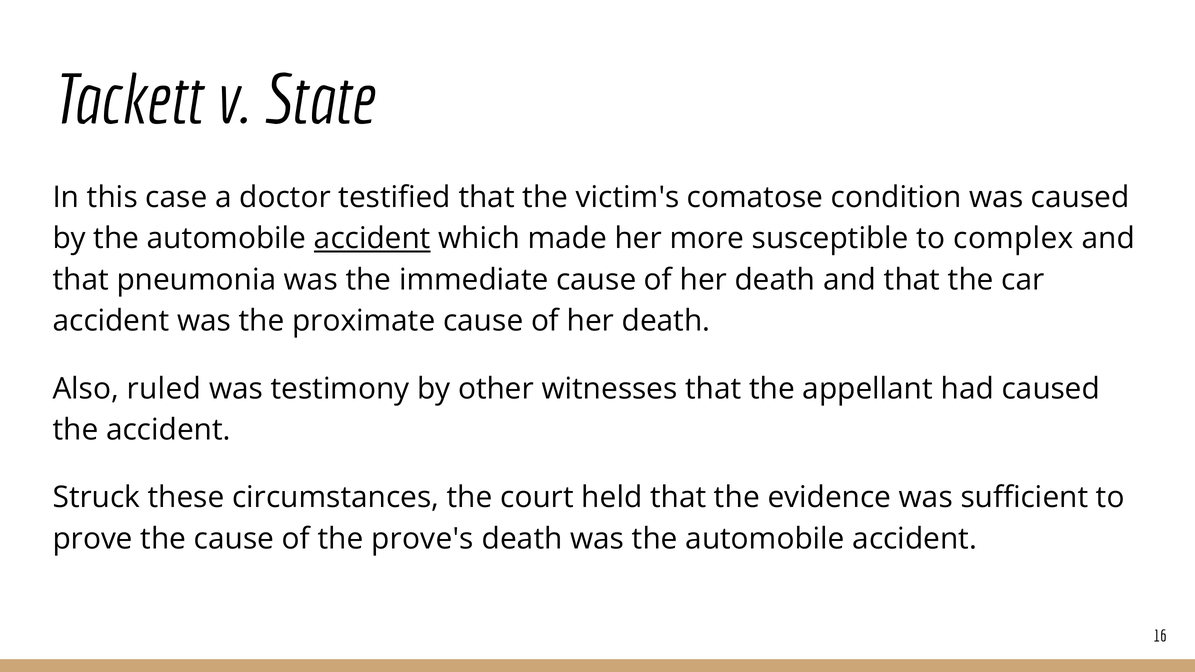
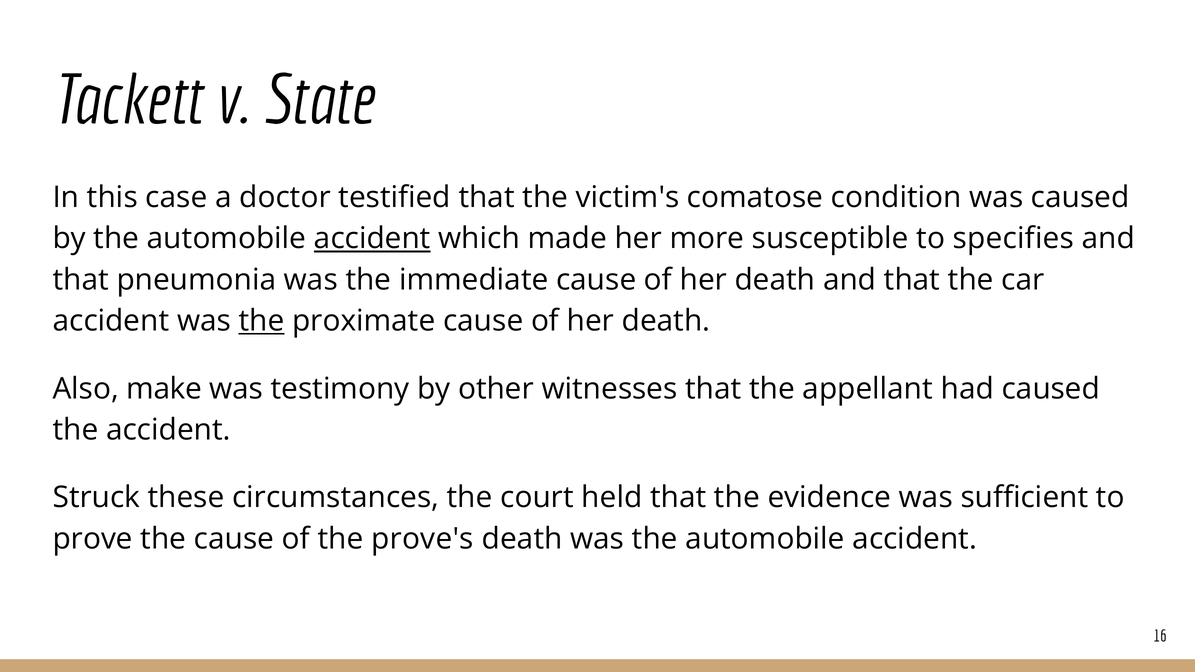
complex: complex -> specifies (1013, 239)
the underline: none -> present (262, 321)
ruled: ruled -> make (164, 389)
